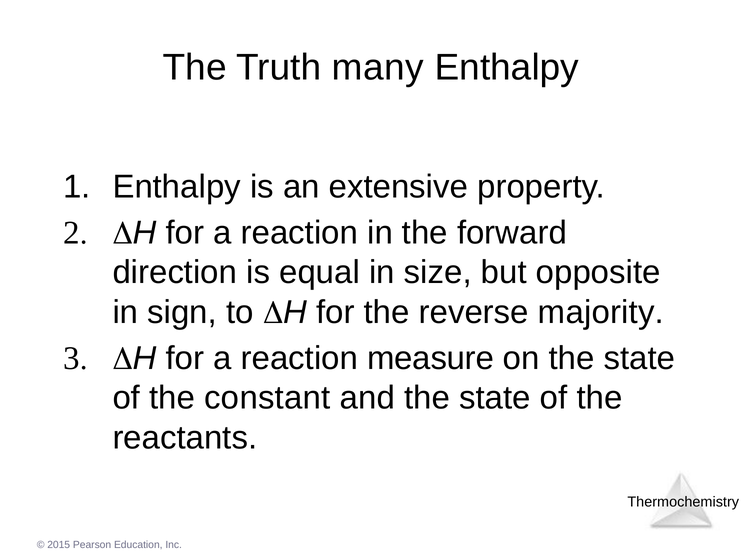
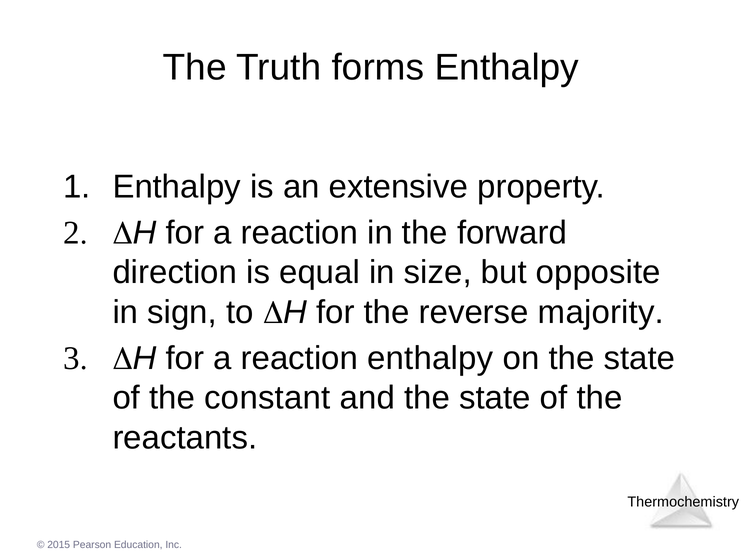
many: many -> forms (378, 68)
reaction measure: measure -> enthalpy (430, 358)
